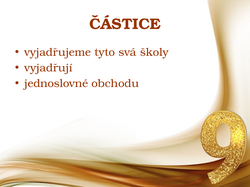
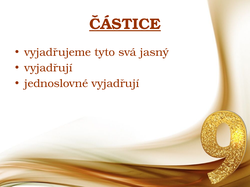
ČÁSTICE underline: none -> present (125, 24)
školy: školy -> jasný (154, 52)
jednoslovné obchodu: obchodu -> vyjadřují (115, 84)
